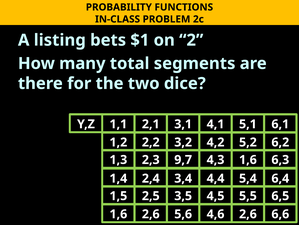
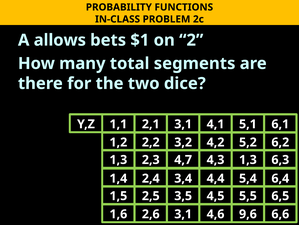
listing: listing -> allows (60, 40)
9,7: 9,7 -> 4,7 (183, 159)
1,6: 1,6 -> 1,3 (248, 159)
2,6 5,6: 5,6 -> 3,1 (183, 213)
4,6 2,6: 2,6 -> 9,6 (248, 213)
